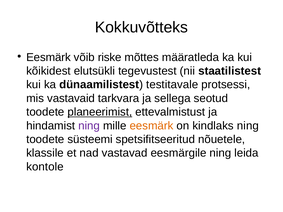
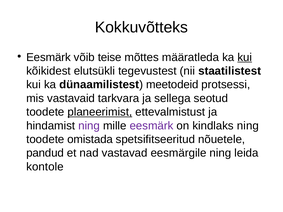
riske: riske -> teise (110, 57)
kui underline: none -> present (245, 57)
testitavale: testitavale -> meetodeid (172, 85)
eesmärk colour: orange -> purple (152, 126)
süsteemi: süsteemi -> omistada (90, 139)
klassile: klassile -> pandud (45, 153)
